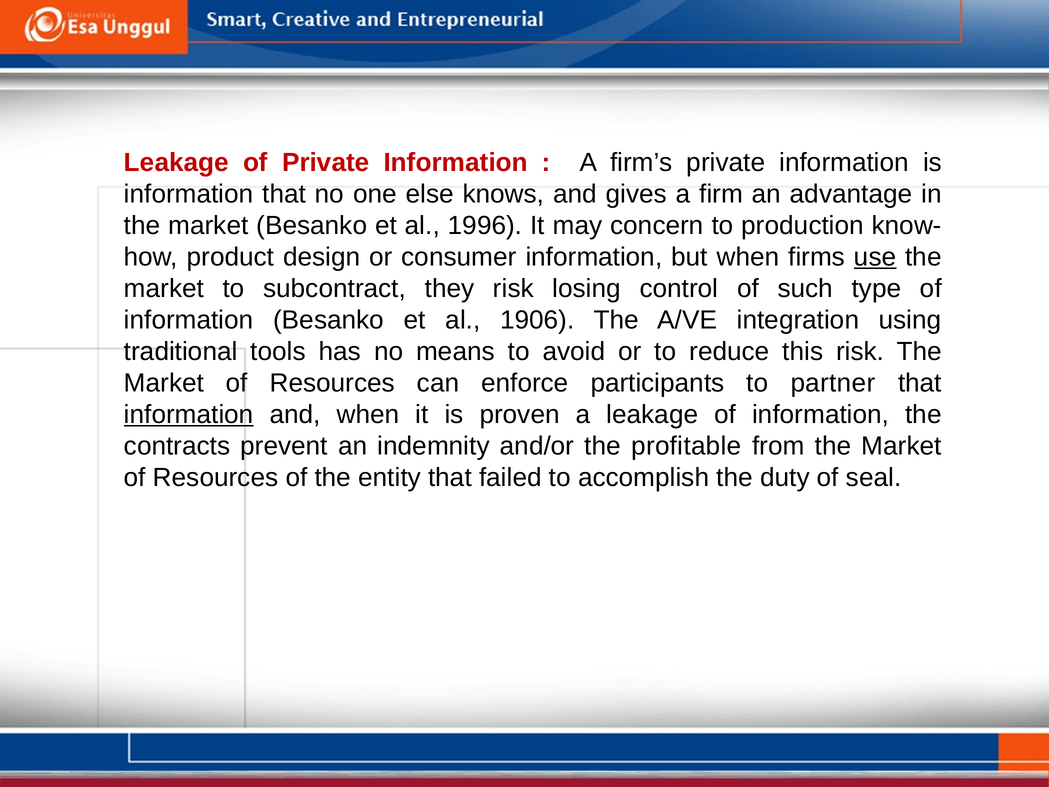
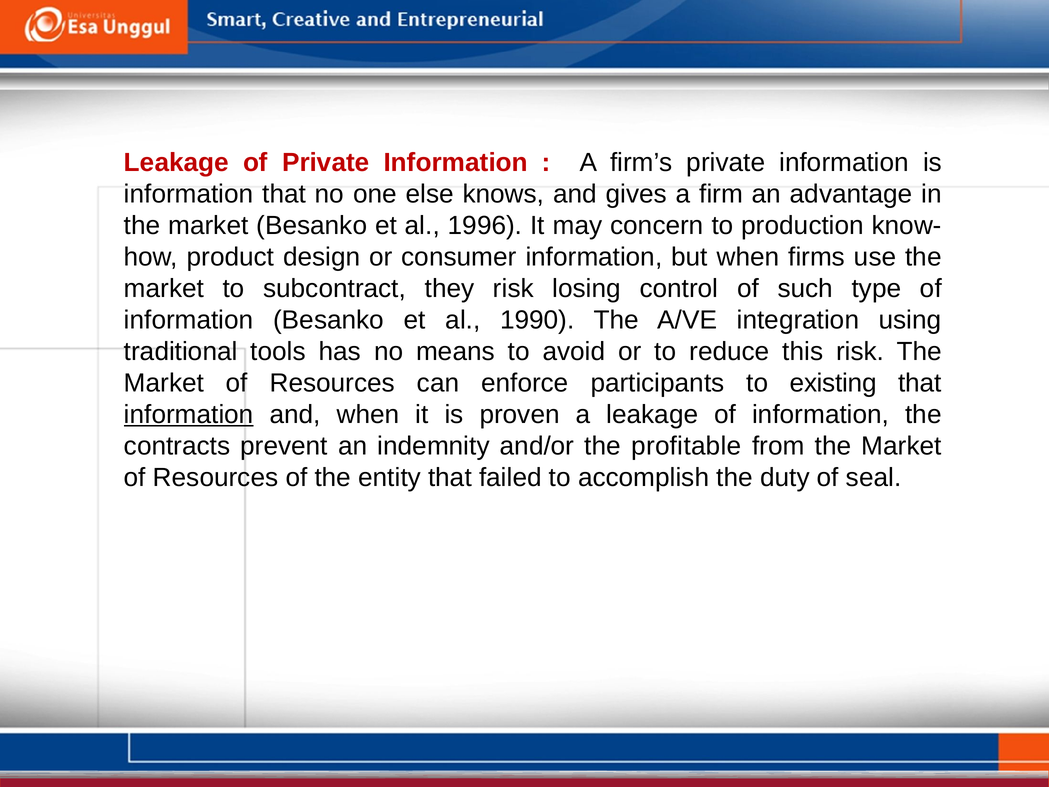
use underline: present -> none (875, 257)
1906: 1906 -> 1990 (537, 320)
partner: partner -> existing (833, 383)
